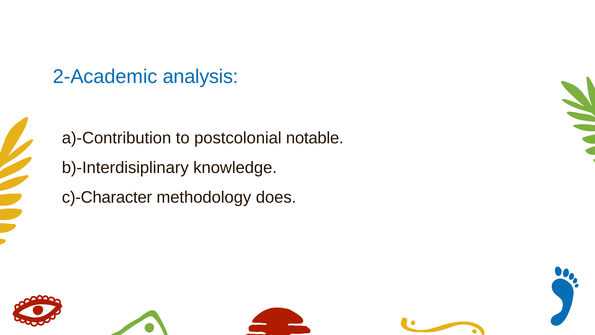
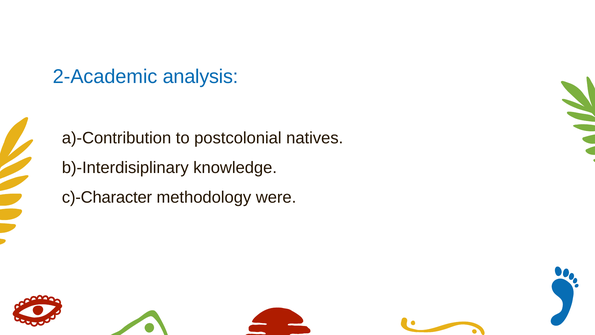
notable: notable -> natives (315, 138)
does: does -> were (276, 197)
